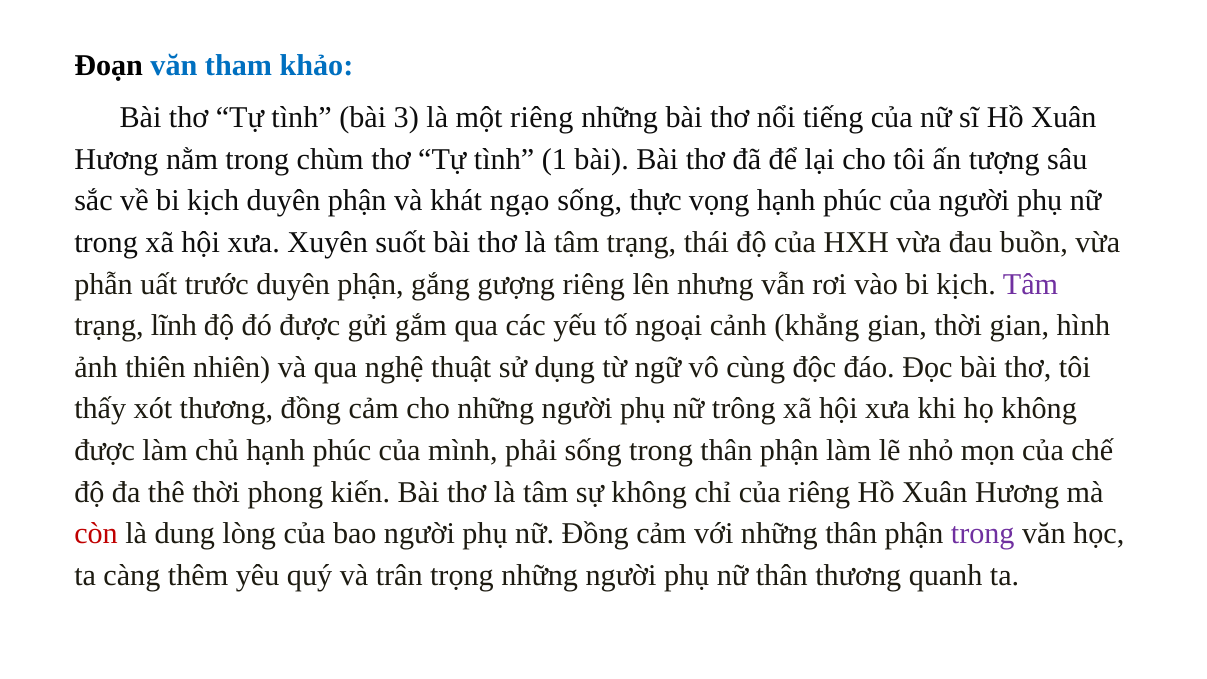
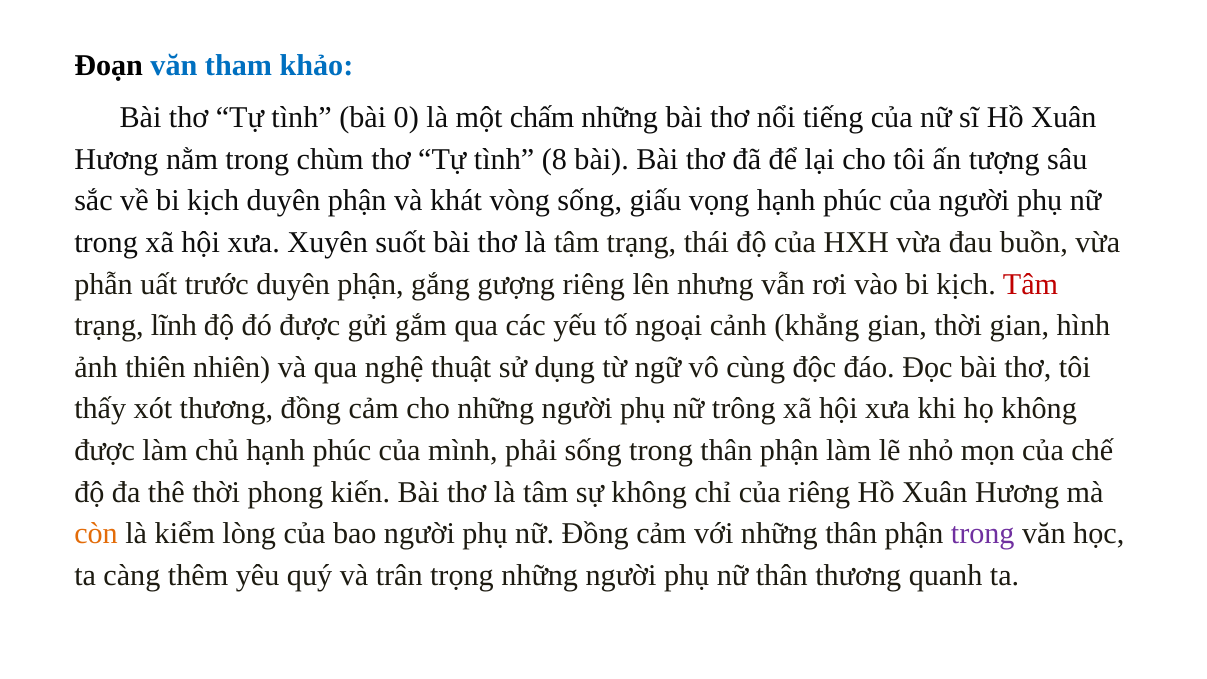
3: 3 -> 0 (406, 118)
một riêng: riêng -> chấm (542, 118)
1: 1 -> 8 (554, 159)
ngạo: ngạo -> vòng (520, 201)
thực: thực -> giấu (656, 201)
Tâm colour: purple -> red (1031, 284)
còn colour: red -> orange (96, 534)
dung: dung -> kiểm (185, 534)
